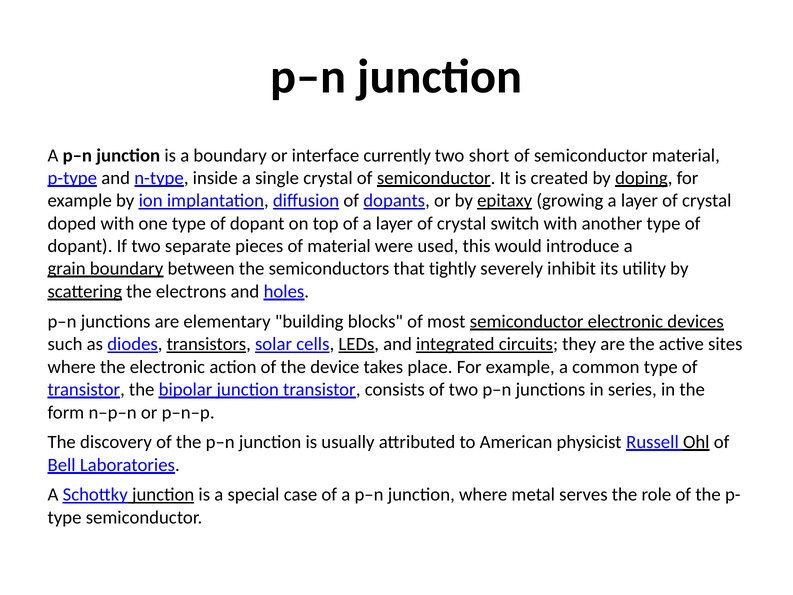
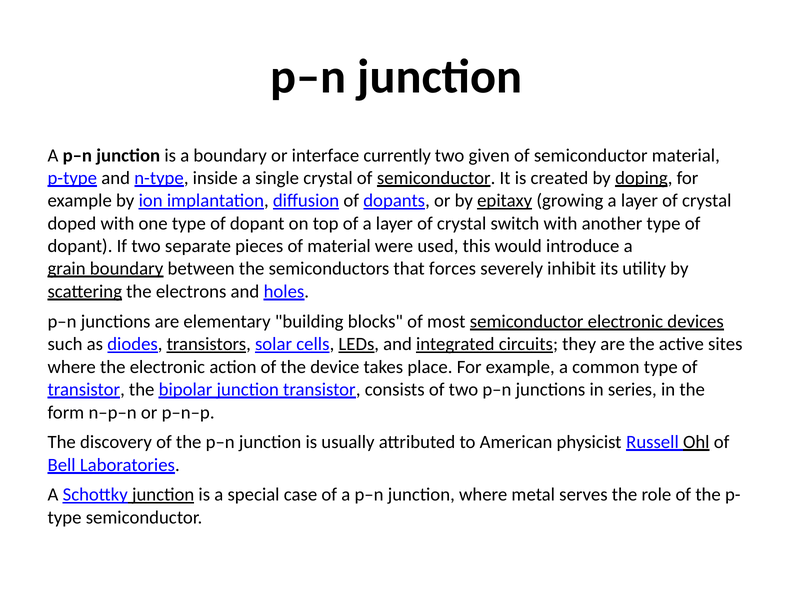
short: short -> given (489, 155)
tightly: tightly -> forces (452, 268)
